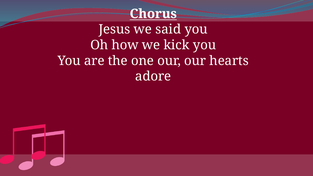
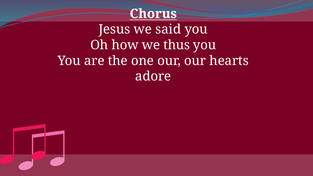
kick: kick -> thus (177, 45)
